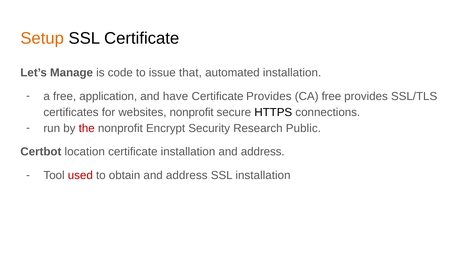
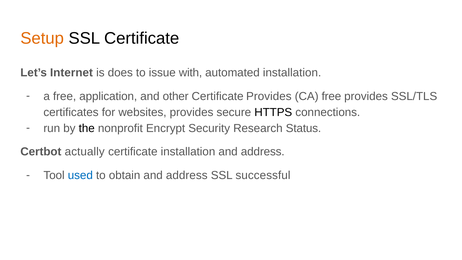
Manage: Manage -> Internet (71, 73)
code: code -> does (120, 73)
that: that -> with (191, 73)
have: have -> other (176, 96)
websites nonprofit: nonprofit -> provides (192, 112)
the colour: red -> black (87, 128)
Public: Public -> Status (304, 128)
location: location -> actually (85, 152)
used colour: red -> blue (80, 175)
SSL installation: installation -> successful (263, 175)
